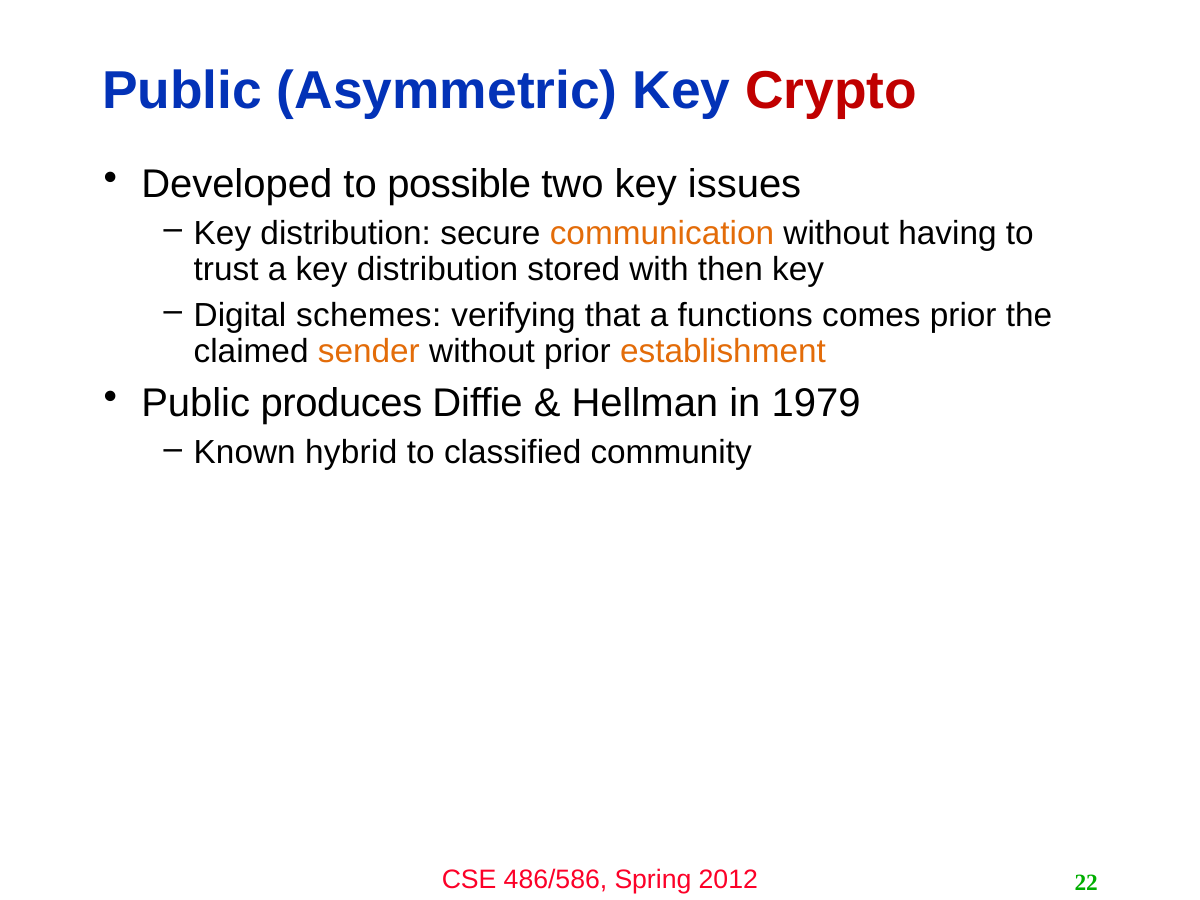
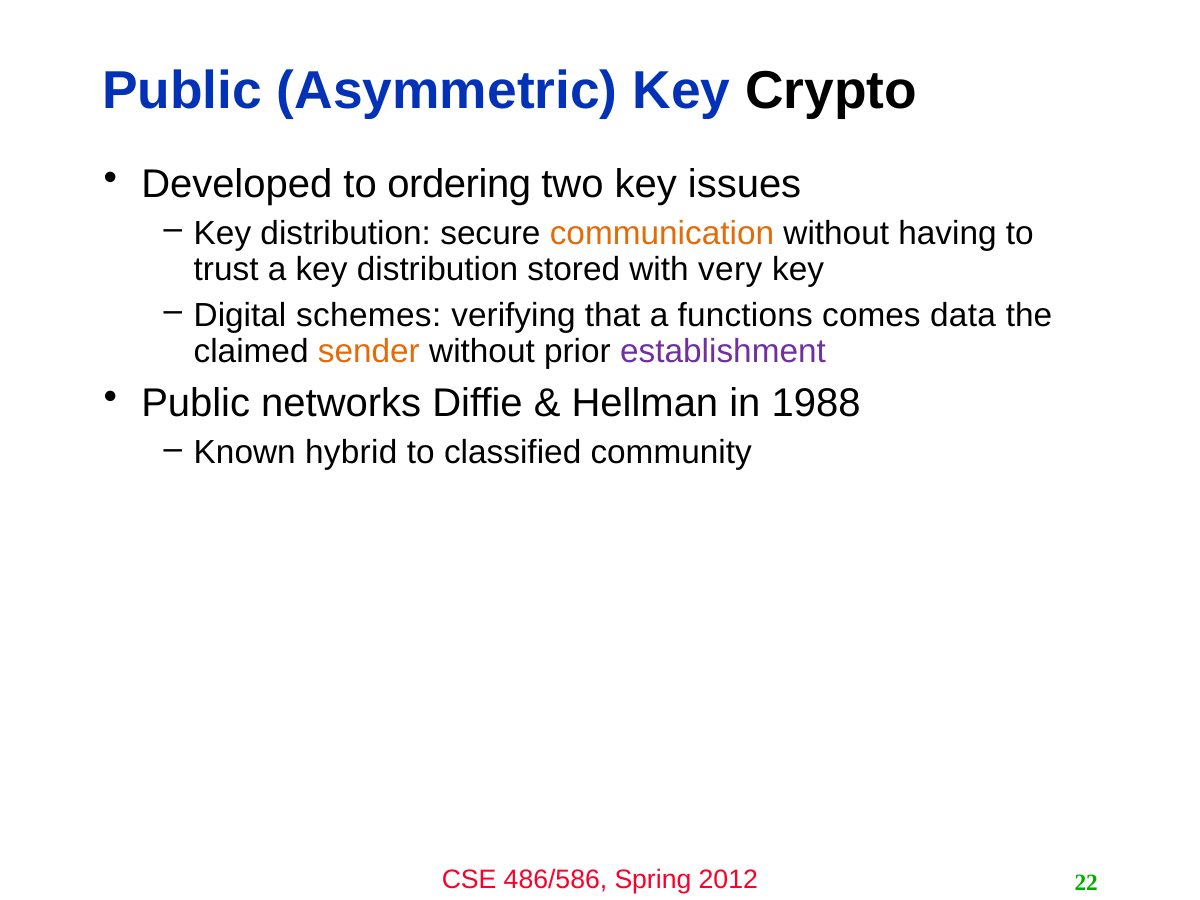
Crypto colour: red -> black (831, 91)
possible: possible -> ordering (459, 184)
then: then -> very (730, 270)
comes prior: prior -> data (963, 316)
establishment colour: orange -> purple (723, 352)
produces: produces -> networks (341, 403)
1979: 1979 -> 1988 (816, 403)
